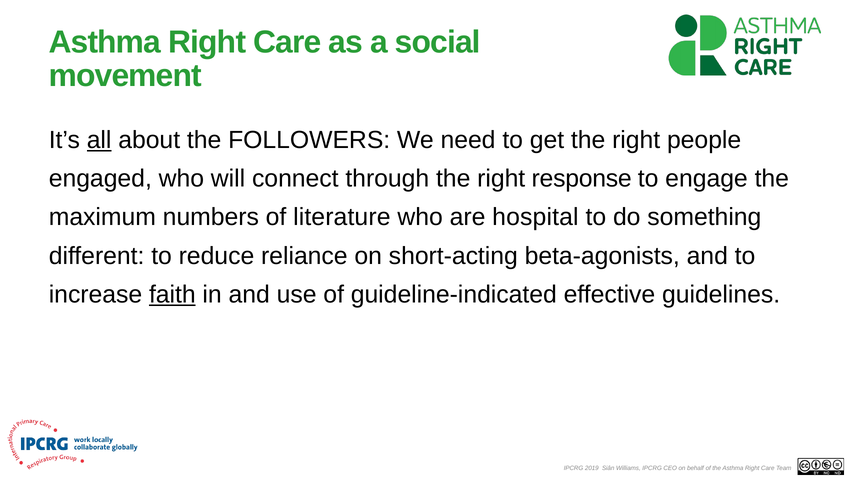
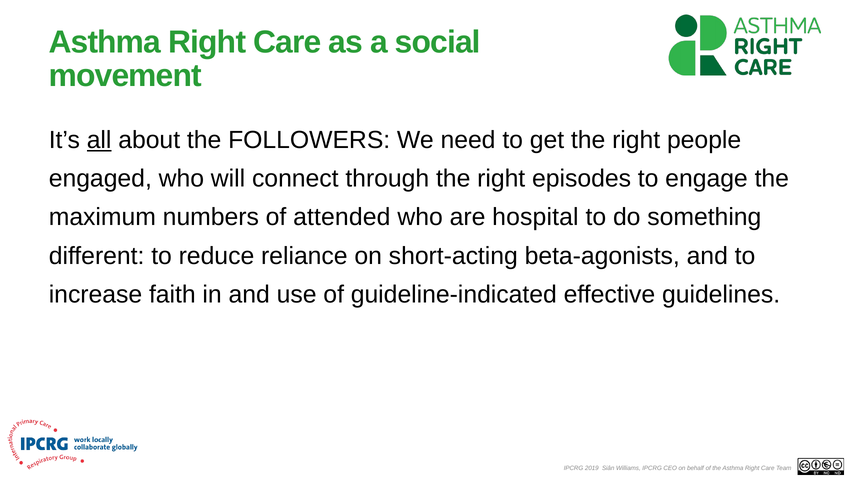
response: response -> episodes (582, 179)
literature: literature -> attended (342, 217)
faith underline: present -> none (172, 294)
